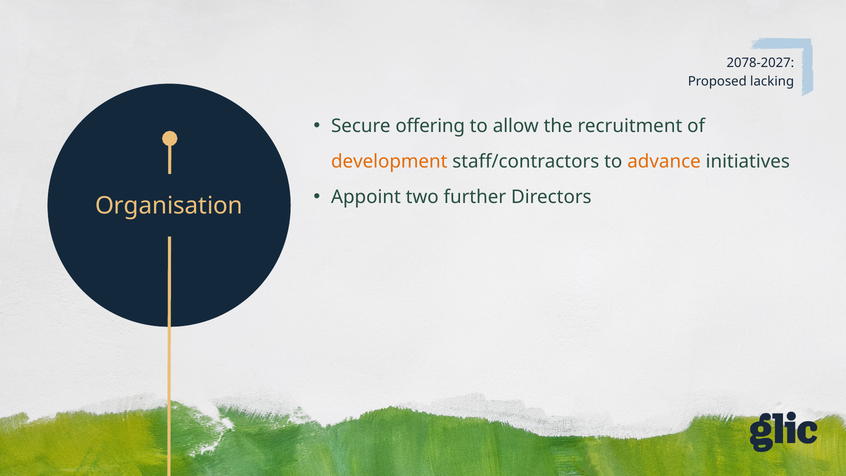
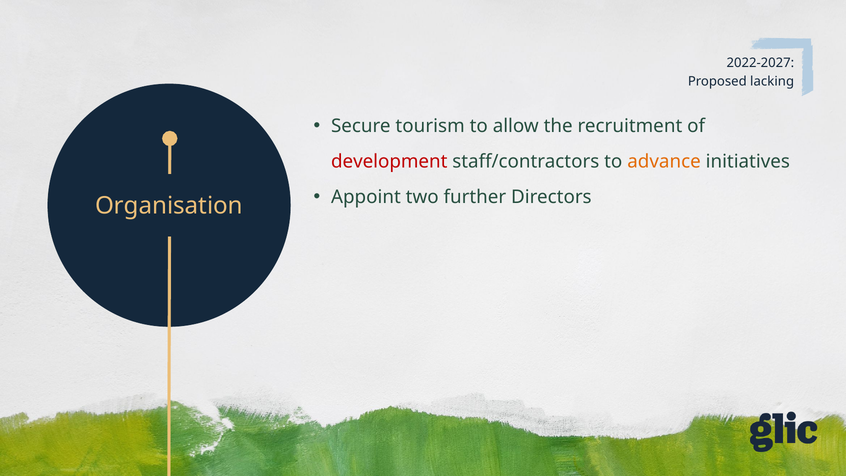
2078-2027: 2078-2027 -> 2022-2027 (760, 63)
offering: offering -> tourism (430, 126)
development colour: orange -> red (389, 162)
